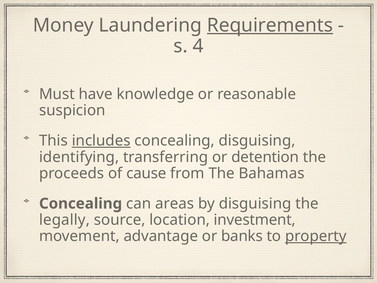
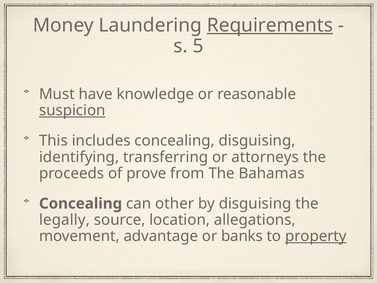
4: 4 -> 5 (198, 46)
suspicion underline: none -> present (72, 110)
includes underline: present -> none (101, 141)
detention: detention -> attorneys (265, 157)
cause: cause -> prove (146, 173)
areas: areas -> other (175, 203)
investment: investment -> allegations (255, 220)
